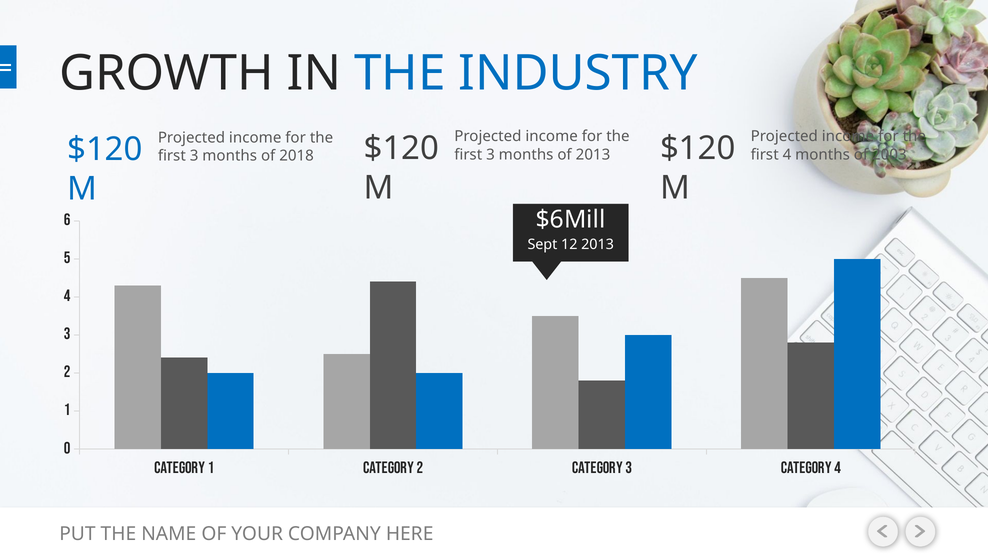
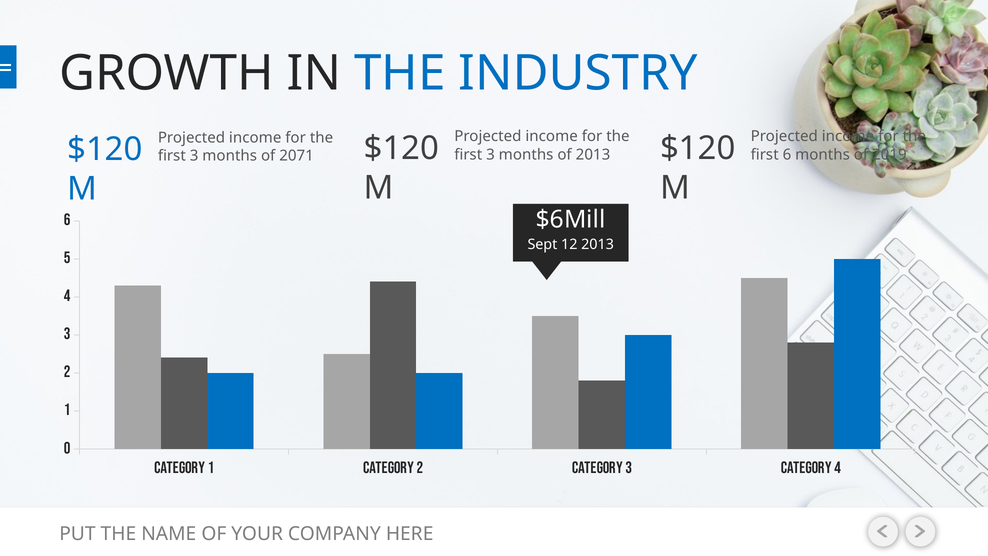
first 4: 4 -> 6 (787, 154)
2003: 2003 -> 2019 (889, 154)
2018: 2018 -> 2071 (297, 156)
